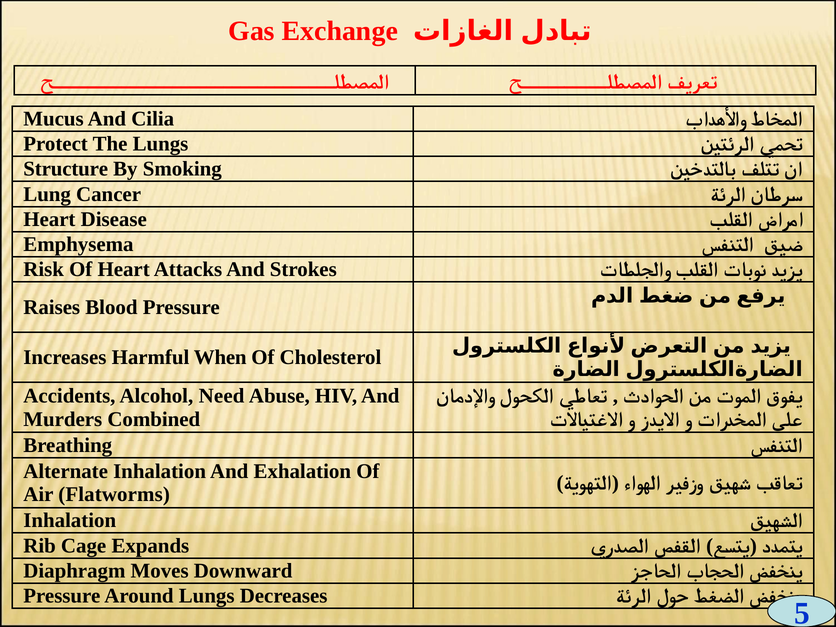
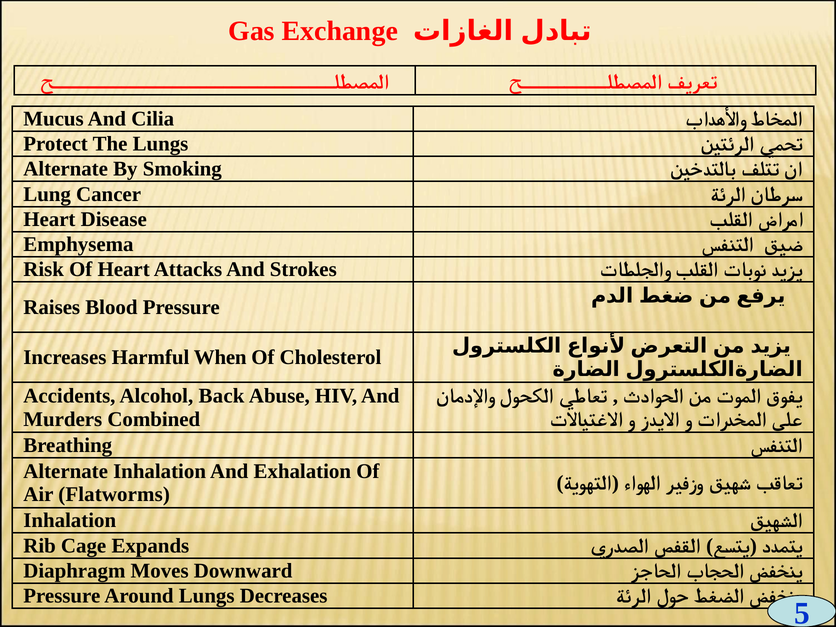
Structure: Structure -> Alternate (66, 169)
Need: Need -> Back (222, 396)
